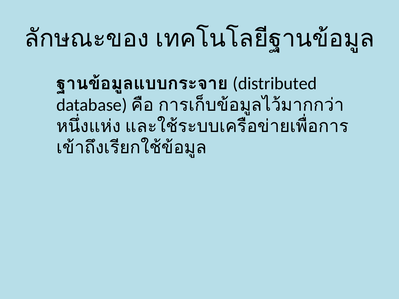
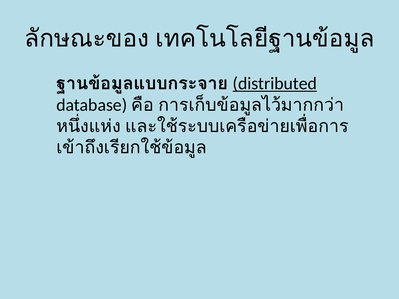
distributed underline: none -> present (275, 84)
